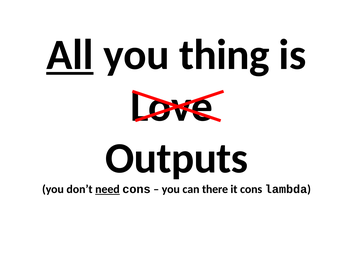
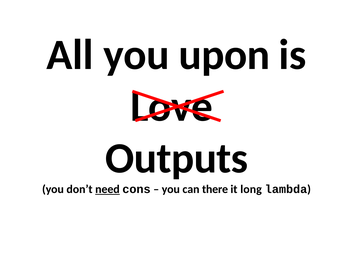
All underline: present -> none (70, 55)
thing: thing -> upon (224, 55)
it cons: cons -> long (251, 189)
